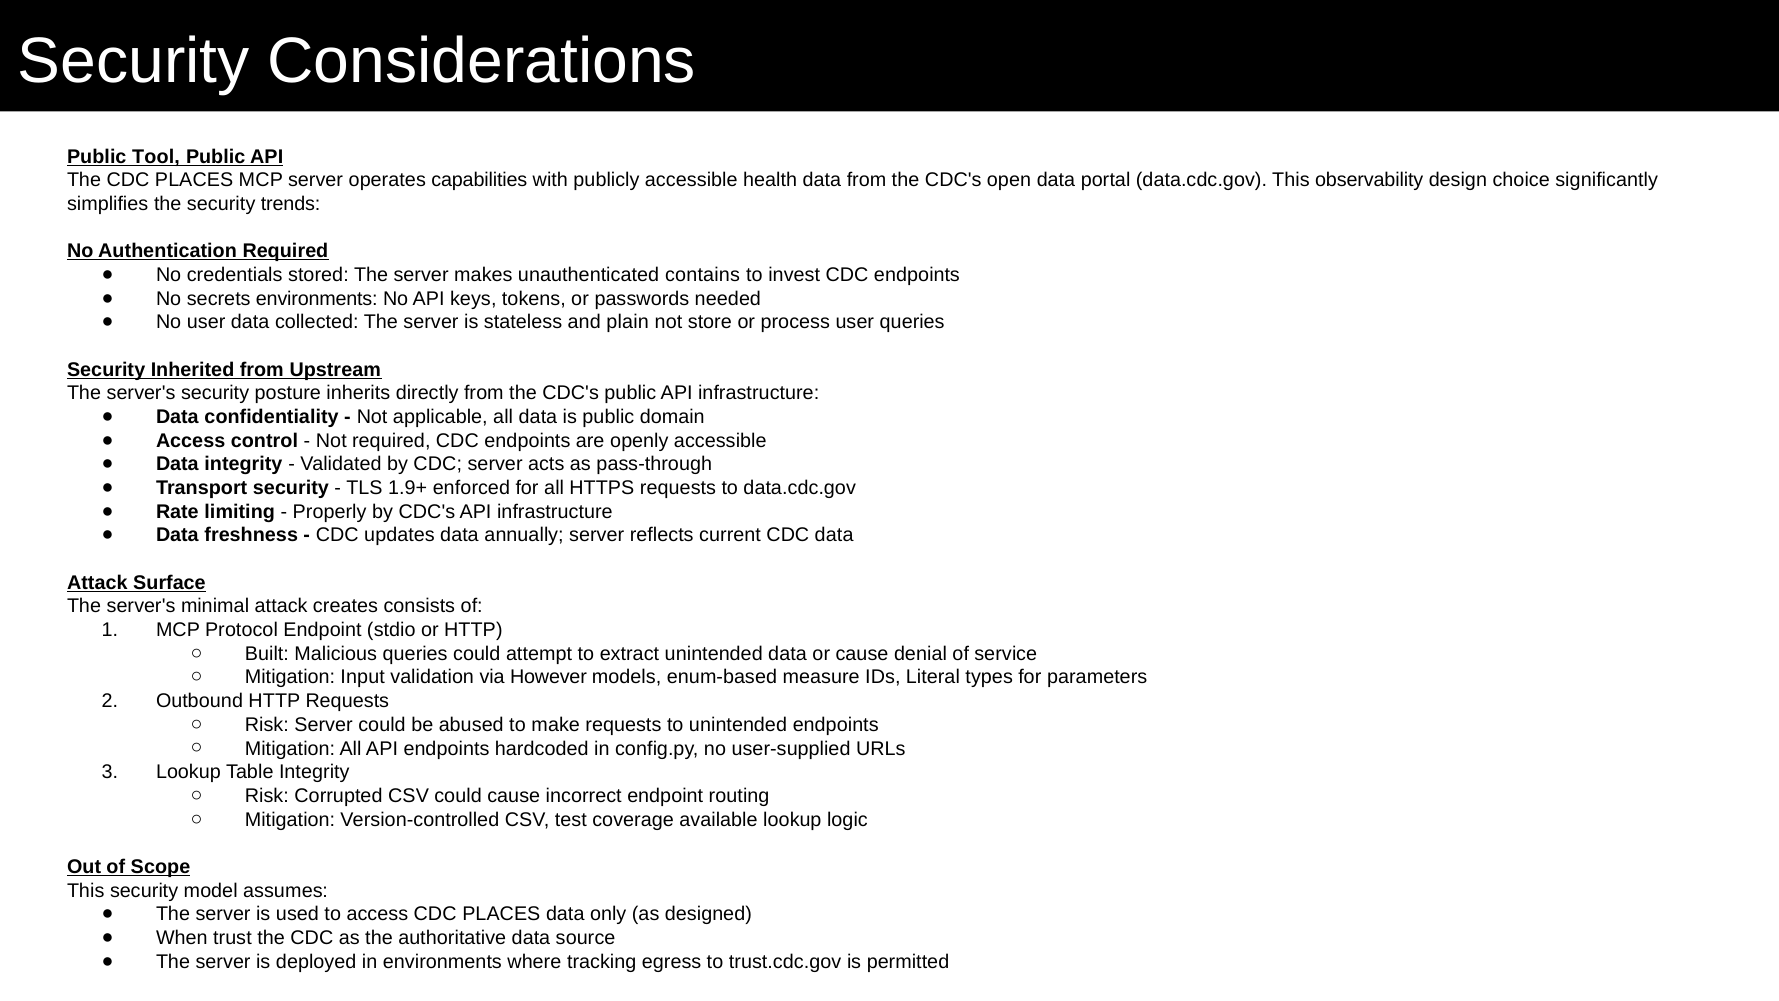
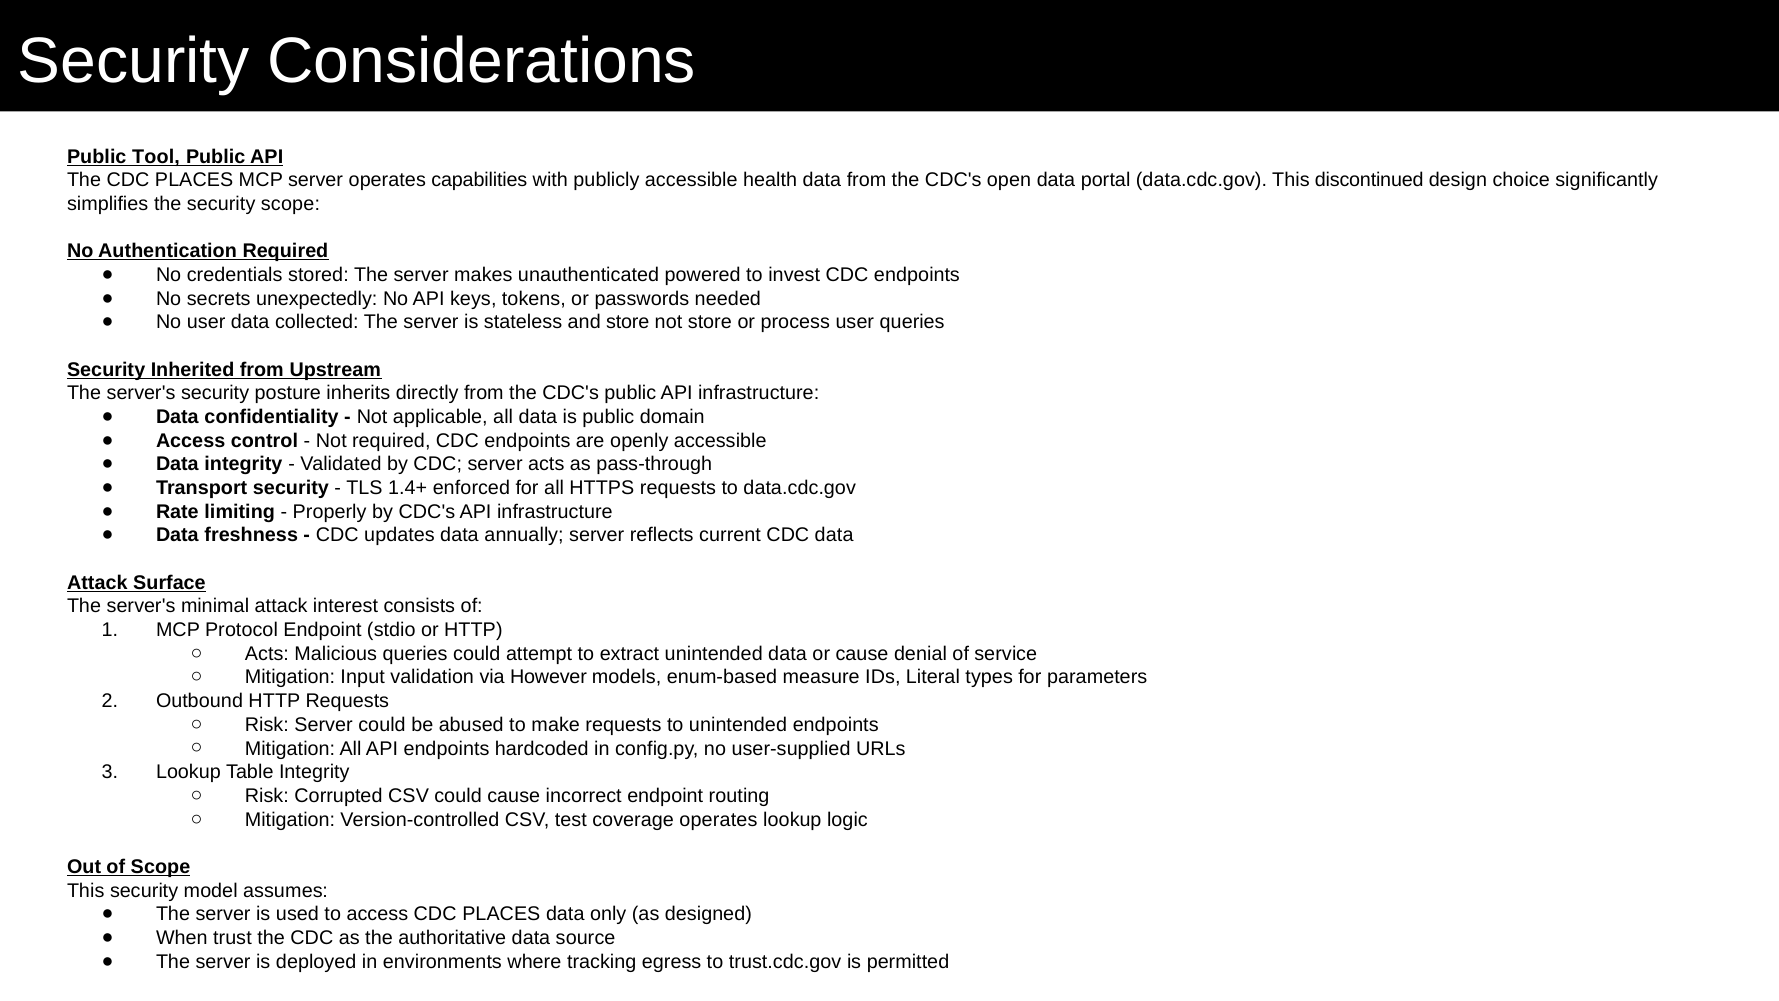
observability: observability -> discontinued (1369, 180)
security trends: trends -> scope (290, 204)
contains: contains -> powered (703, 275)
secrets environments: environments -> unexpectedly (317, 299)
and plain: plain -> store (628, 322)
1.9+: 1.9+ -> 1.4+ (408, 488)
creates: creates -> interest (346, 606)
Built: Built -> Acts (267, 654)
coverage available: available -> operates (718, 819)
